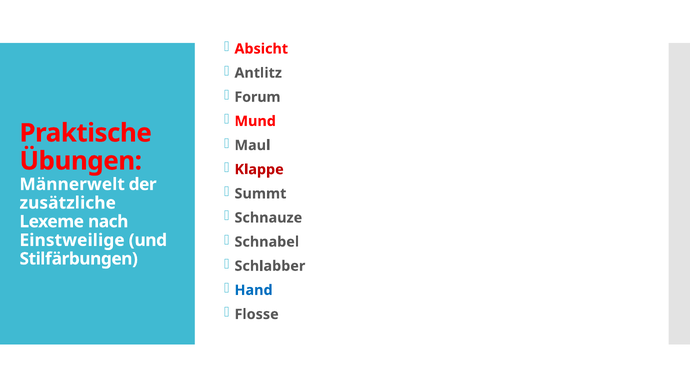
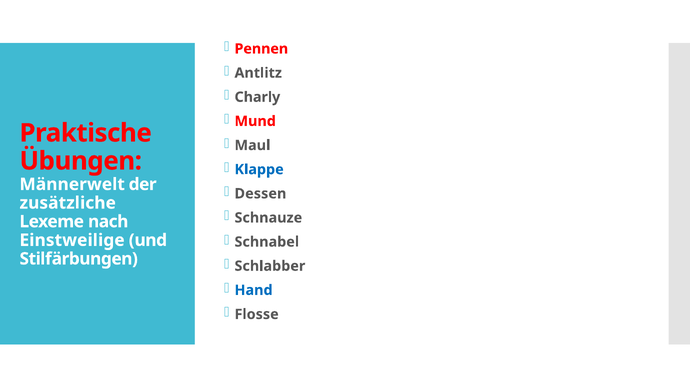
Absicht: Absicht -> Pennen (261, 49)
Forum: Forum -> Charly (257, 97)
Klappe colour: red -> blue (259, 170)
Summt: Summt -> Dessen (260, 194)
